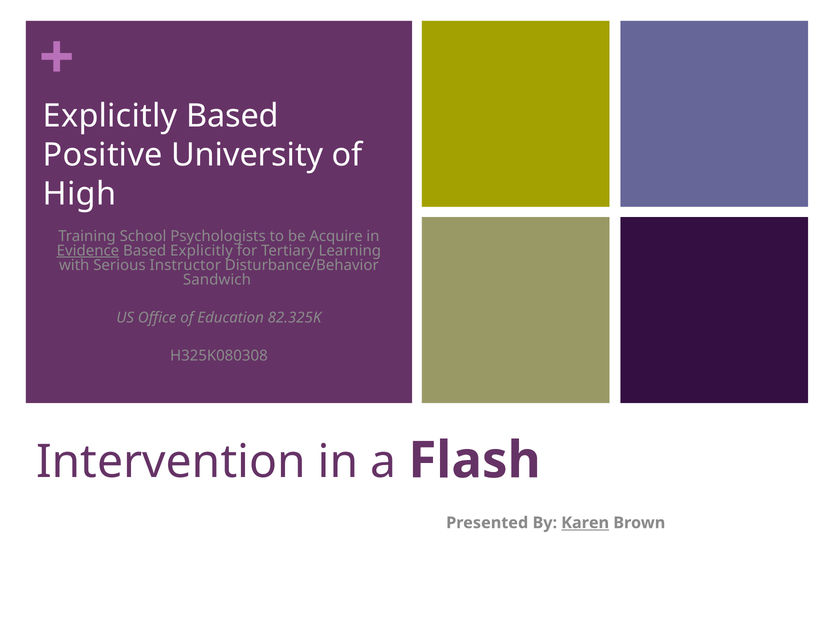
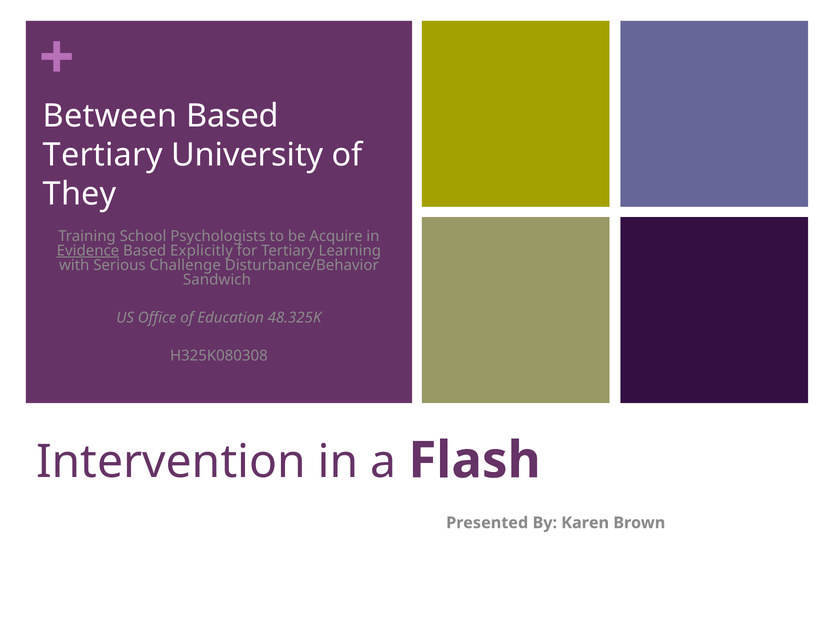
Explicitly: Explicitly -> Between (110, 116)
Positive: Positive -> Tertiary (103, 155)
High: High -> They (80, 194)
Instructor: Instructor -> Challenge (185, 265)
82.325K: 82.325K -> 48.325K (295, 318)
Karen underline: present -> none (585, 522)
